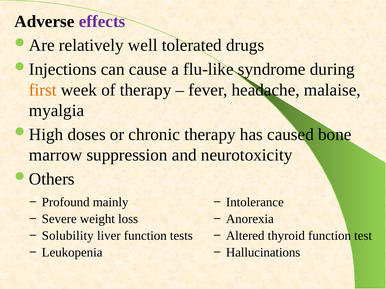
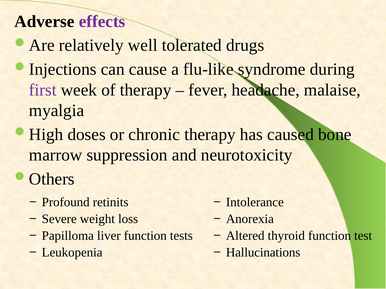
first colour: orange -> purple (43, 90)
mainly: mainly -> retinits (111, 203)
Solubility: Solubility -> Papilloma (68, 236)
